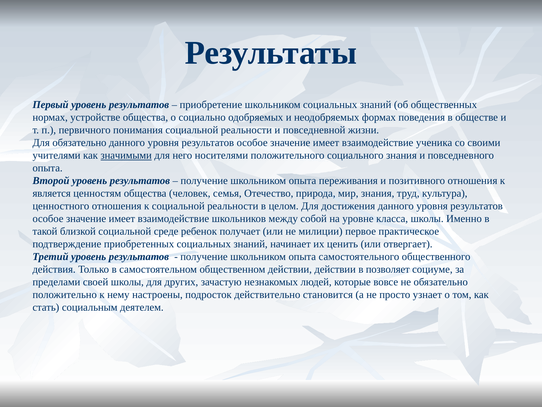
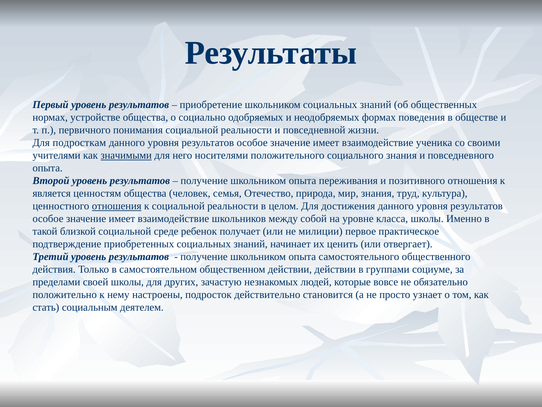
Для обязательно: обязательно -> подросткам (79, 143)
отношения underline: none -> present (117, 206)
позволяет: позволяет -> группами (388, 269)
